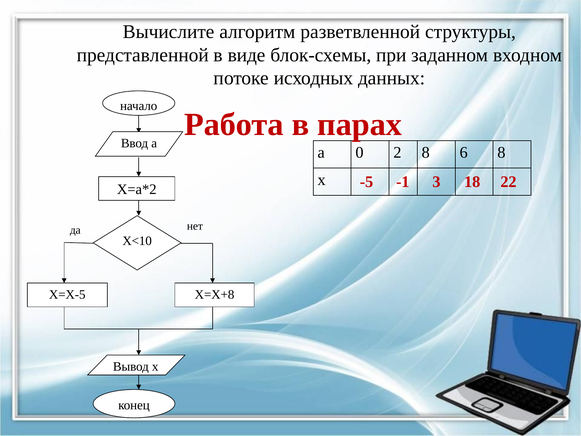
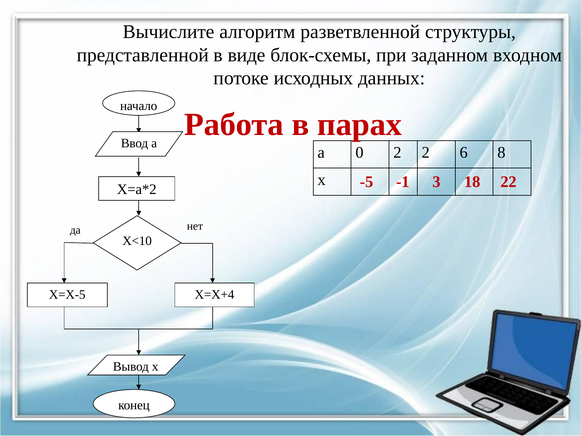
2 8: 8 -> 2 (426, 153)
Х=Х+8: Х=Х+8 -> Х=Х+4 (215, 294)
